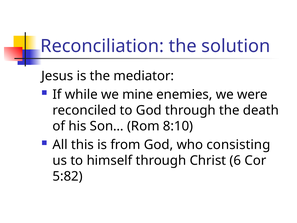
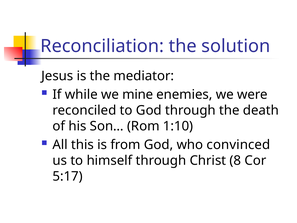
8:10: 8:10 -> 1:10 (178, 126)
consisting: consisting -> convinced (238, 145)
6: 6 -> 8 (235, 160)
5:82: 5:82 -> 5:17 (68, 176)
